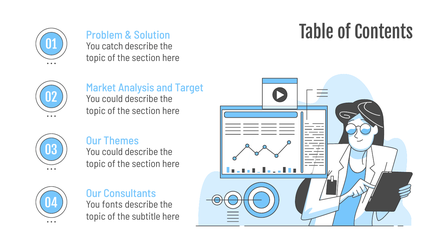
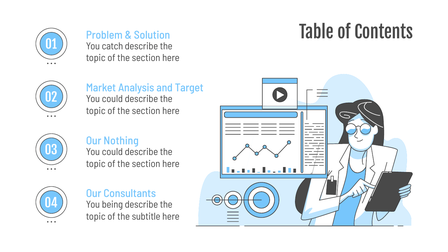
Themes: Themes -> Nothing (121, 141)
fonts: fonts -> being (112, 205)
